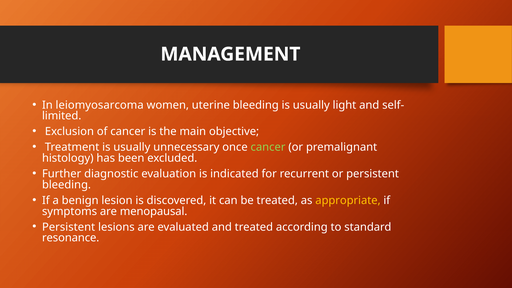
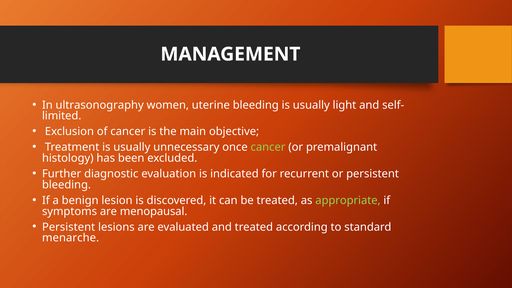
leiomyosarcoma: leiomyosarcoma -> ultrasonography (100, 105)
appropriate colour: yellow -> light green (348, 200)
resonance: resonance -> menarche (71, 238)
